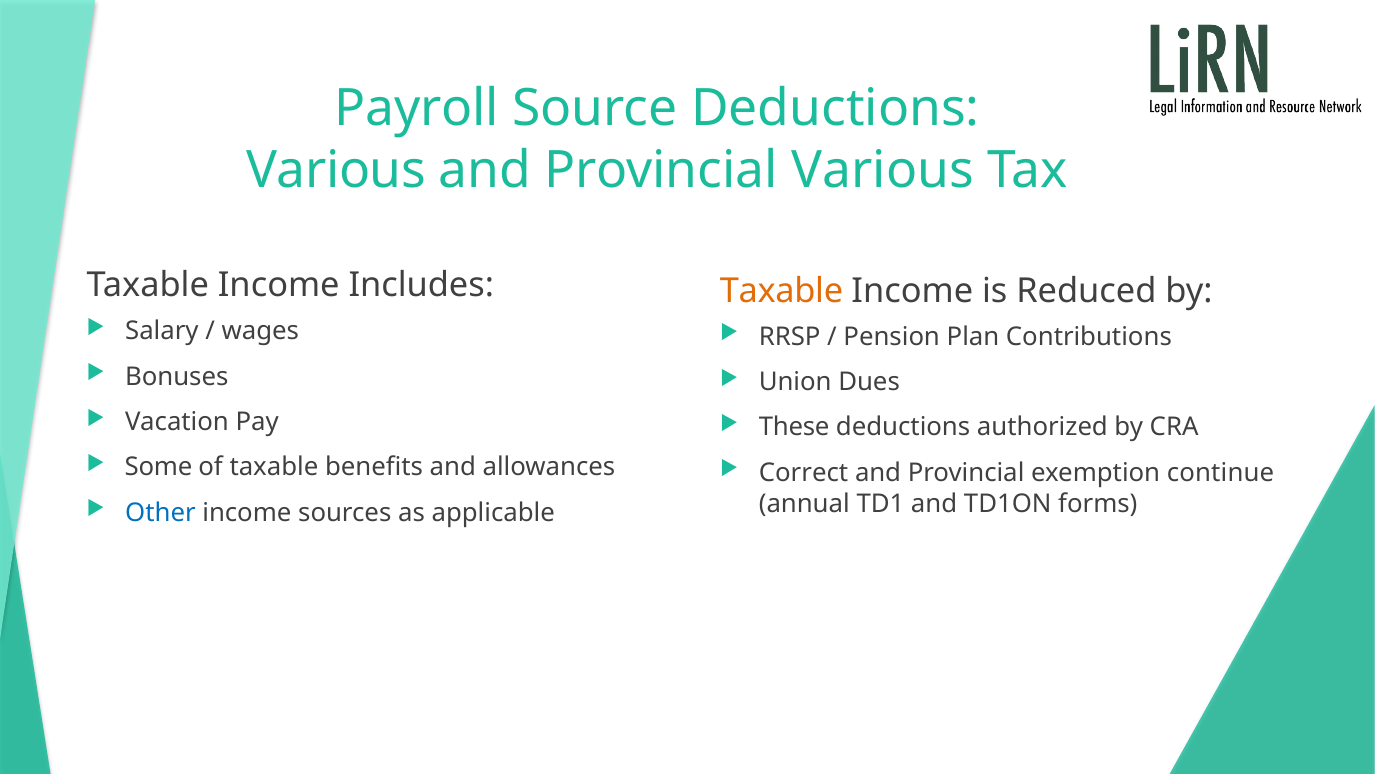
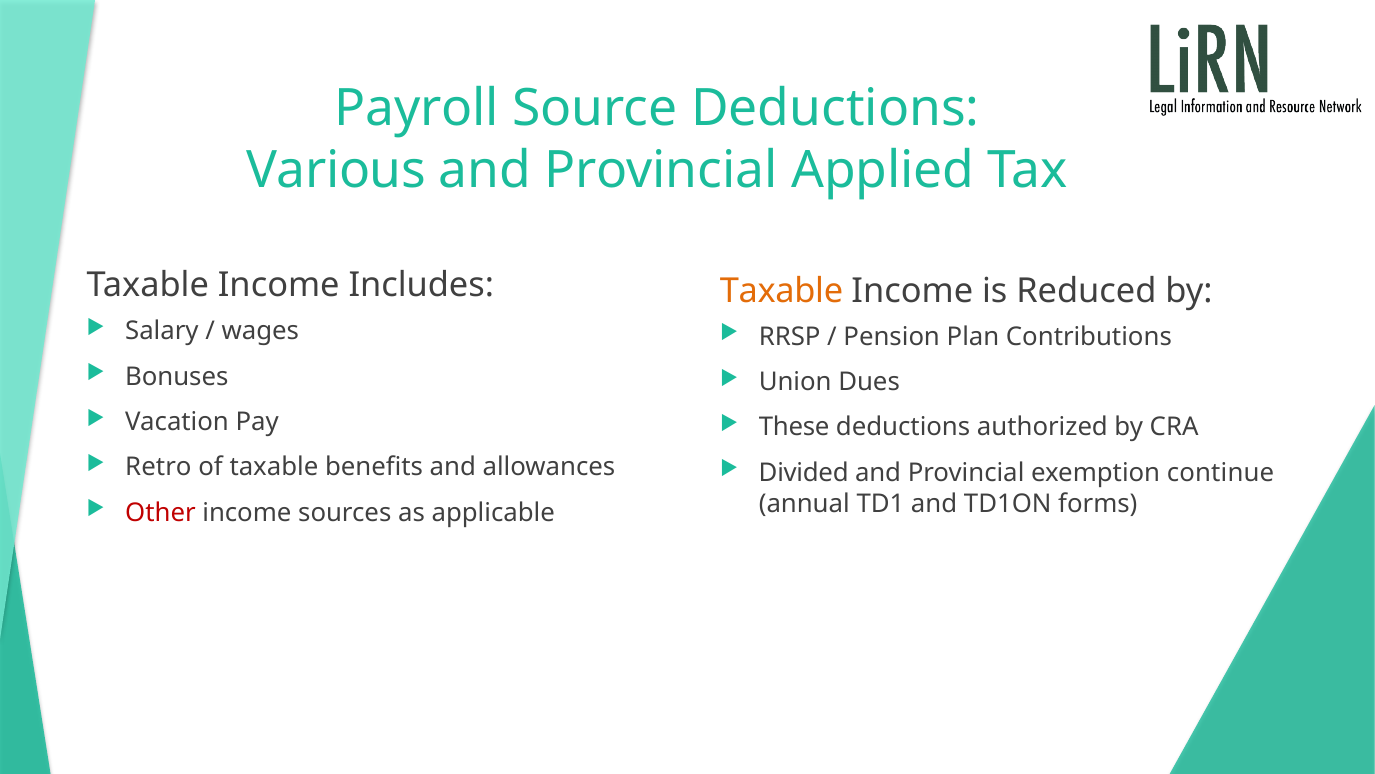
Provincial Various: Various -> Applied (883, 170)
Some: Some -> Retro (158, 467)
Correct: Correct -> Divided (804, 472)
Other colour: blue -> red (160, 512)
